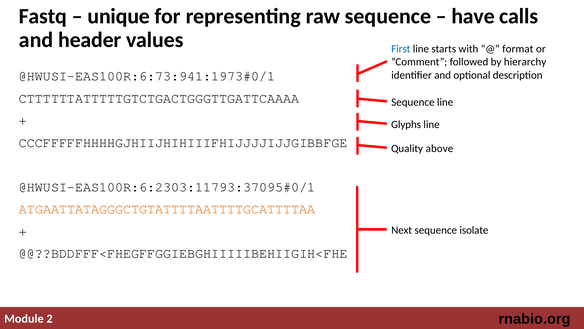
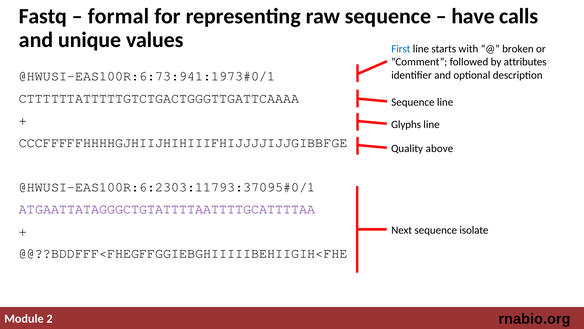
unique: unique -> formal (119, 16)
header: header -> unique (90, 40)
format: format -> broken (518, 49)
hierarchy: hierarchy -> attributes (525, 62)
ATGAATTATAGGGCTGTATTTTAATTTTGCATTTTAA colour: orange -> purple (167, 209)
